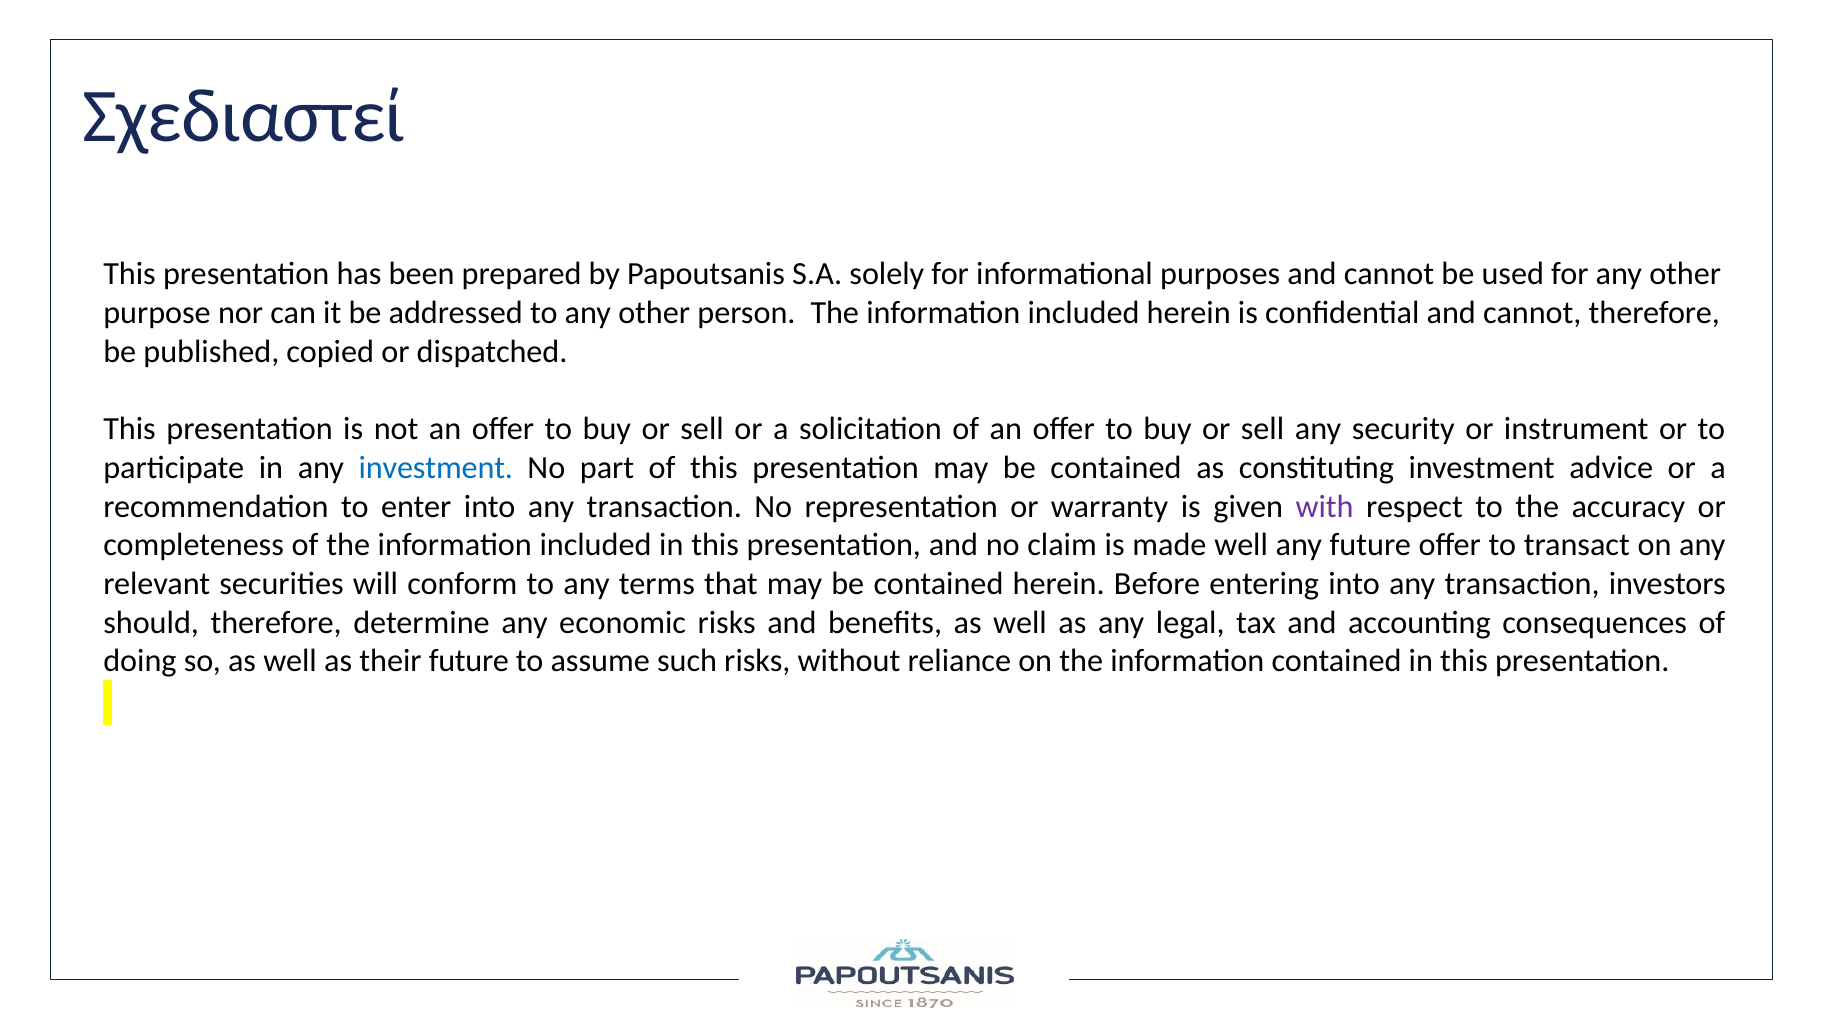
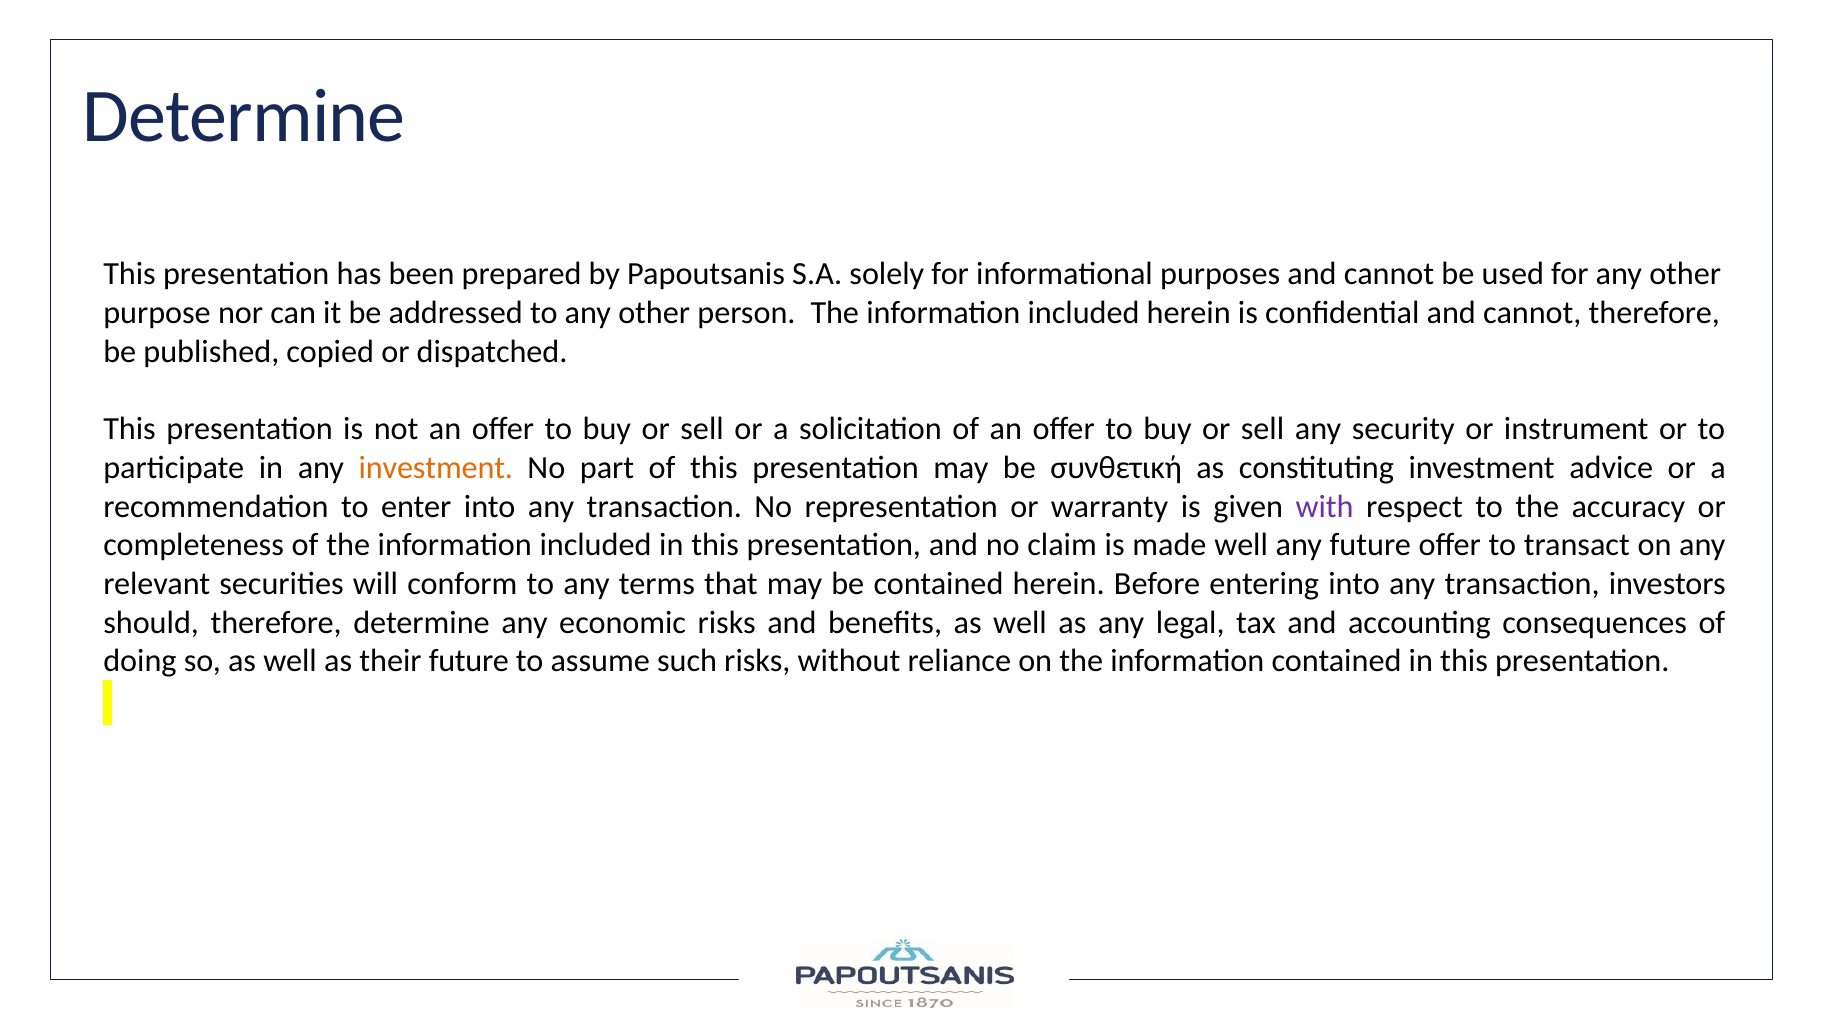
Σχεδιαστεί: Σχεδιαστεί -> Determine (244, 116)
investment colour: blue -> orange (436, 468)
presentation may be contained: contained -> συνθετική (1116, 468)
